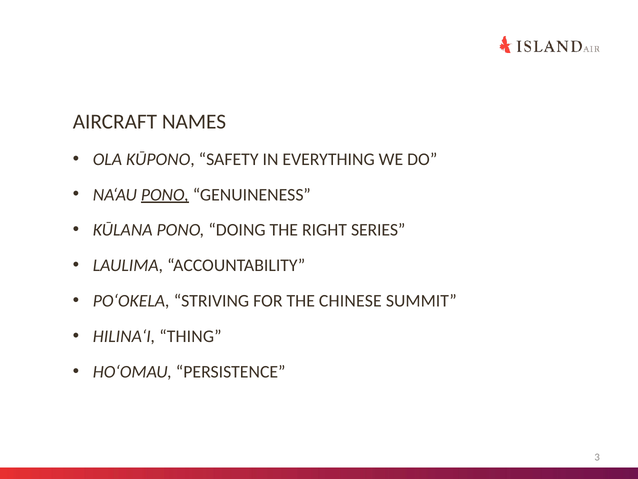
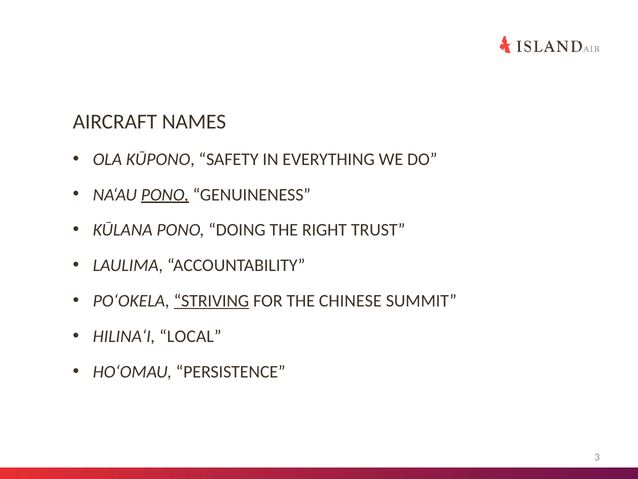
SERIES: SERIES -> TRUST (378, 230)
STRIVING underline: none -> present (211, 301)
THING: THING -> LOCAL (190, 336)
